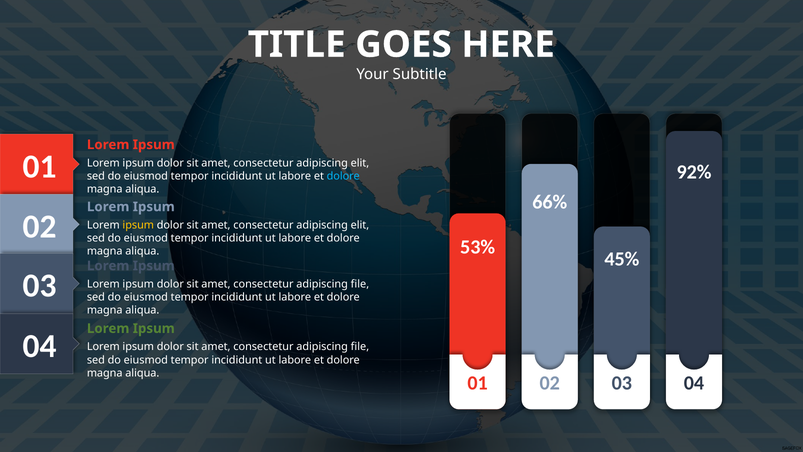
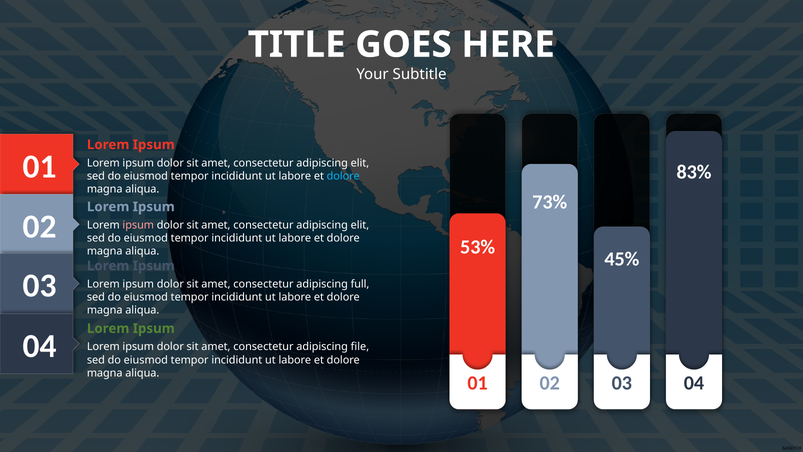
92%: 92% -> 83% (694, 172)
66%: 66% -> 73% (550, 202)
ipsum colour: yellow -> pink (138, 225)
file: file -> full (360, 284)
